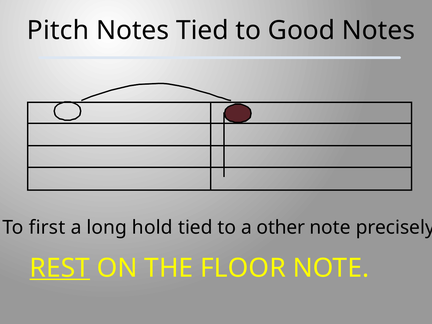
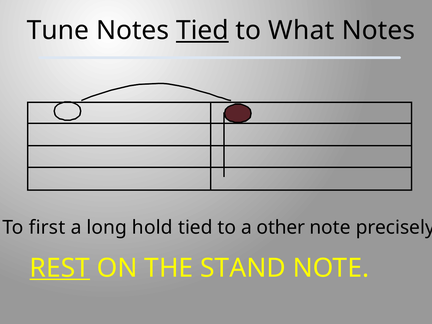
Pitch: Pitch -> Tune (58, 31)
Tied underline: none -> present (202, 31)
Good: Good -> What (301, 31)
FLOOR: FLOOR -> STAND (243, 268)
